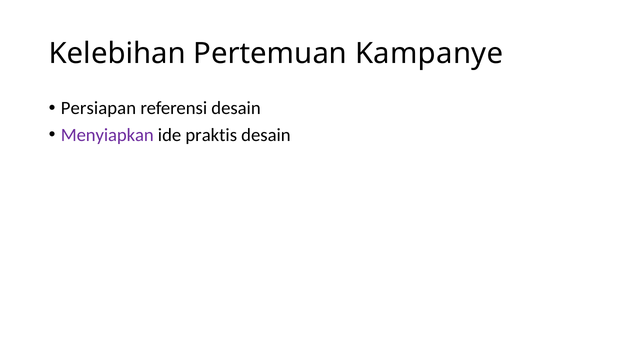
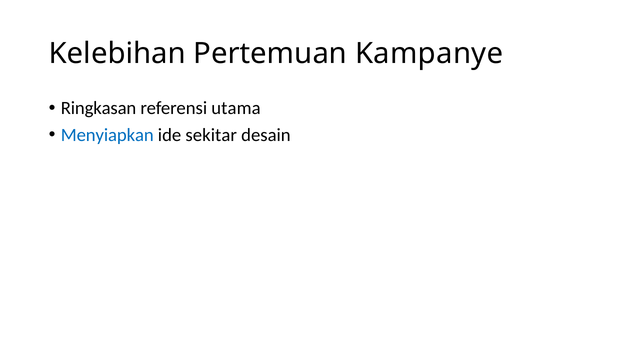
Persiapan: Persiapan -> Ringkasan (99, 108)
referensi desain: desain -> utama (236, 108)
Menyiapkan colour: purple -> blue (107, 135)
praktis: praktis -> sekitar (211, 135)
